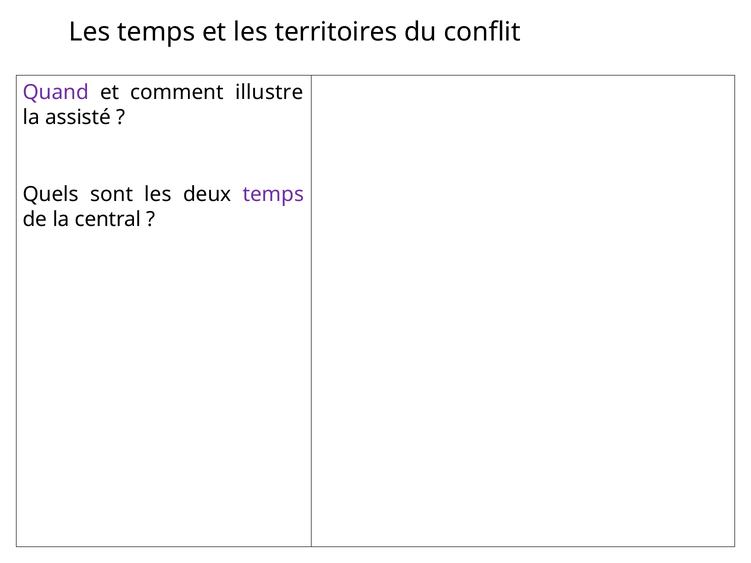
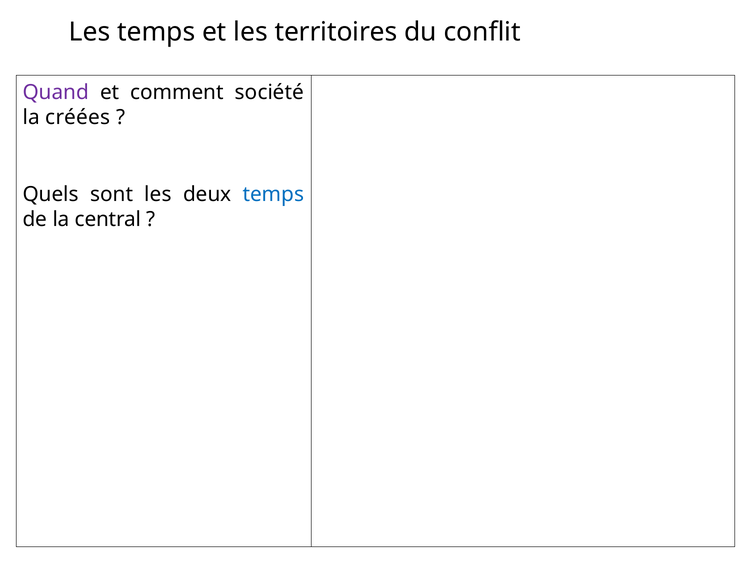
illustre: illustre -> société (269, 92)
assisté: assisté -> créées (78, 117)
temps colour: purple -> blue (273, 194)
